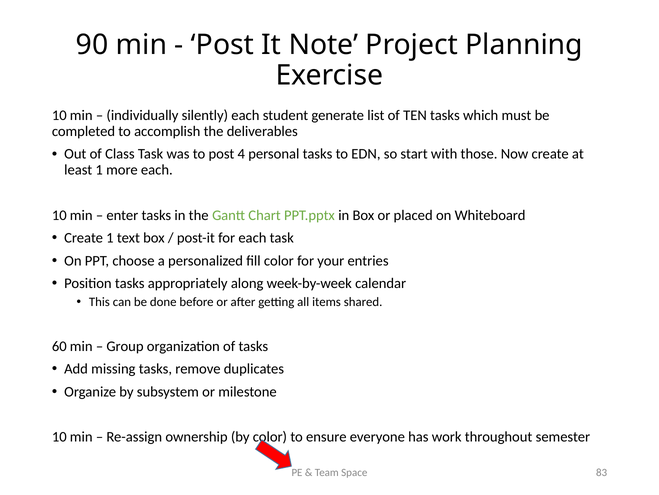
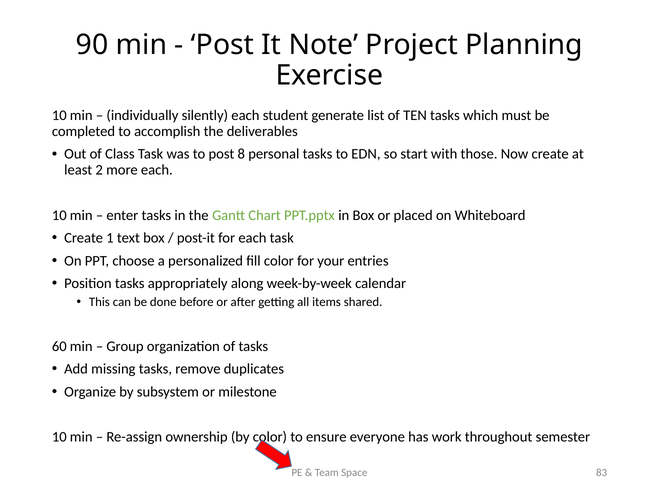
4: 4 -> 8 (241, 154)
least 1: 1 -> 2 (99, 170)
